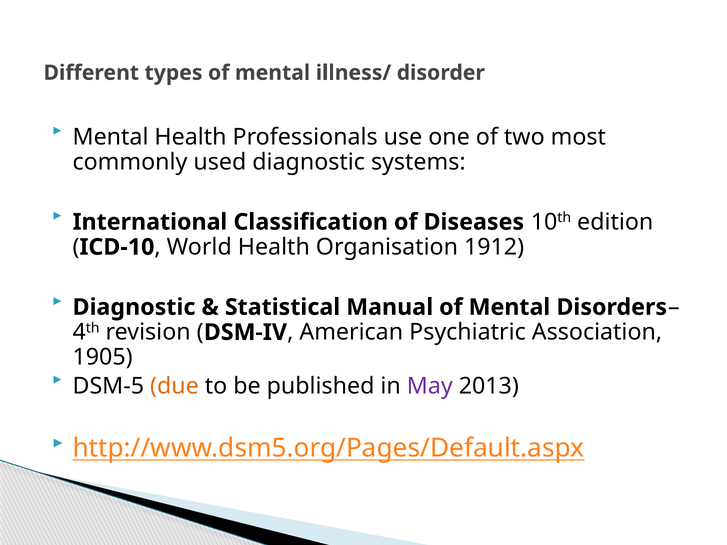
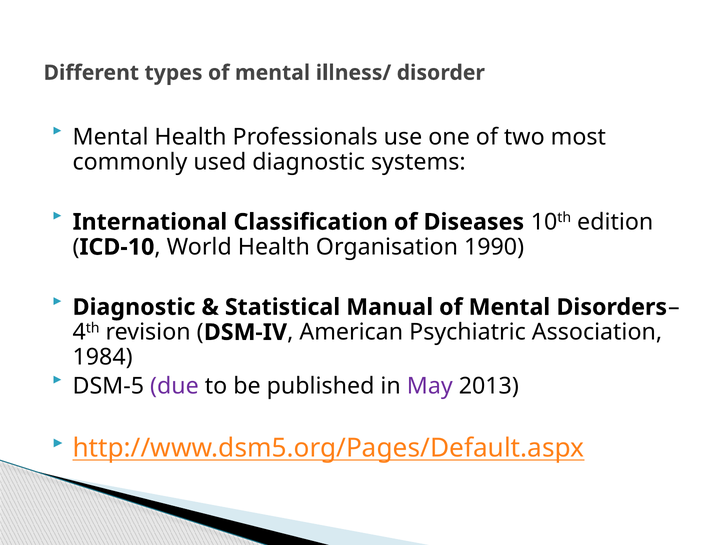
1912: 1912 -> 1990 (494, 247)
1905: 1905 -> 1984 (103, 357)
due colour: orange -> purple (174, 386)
